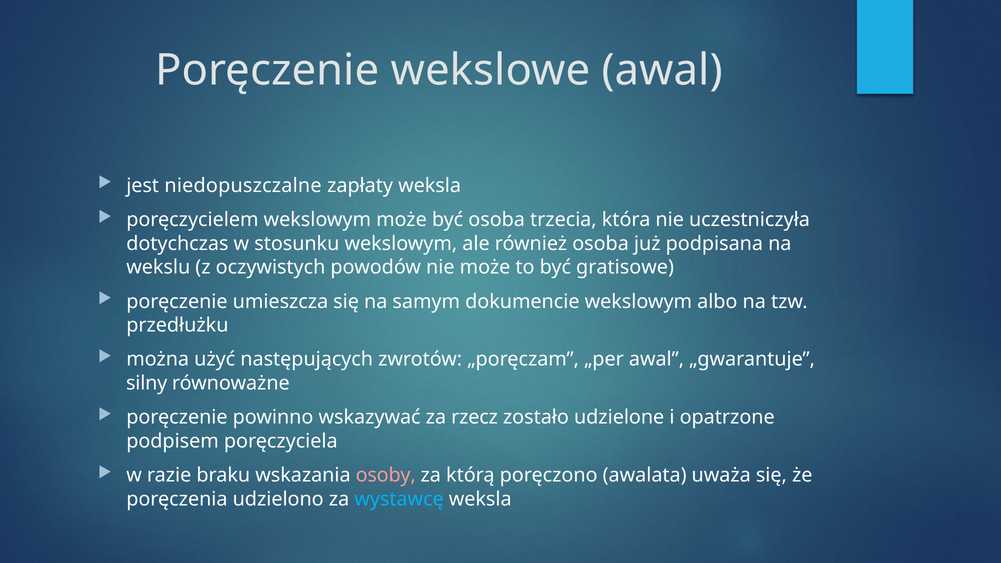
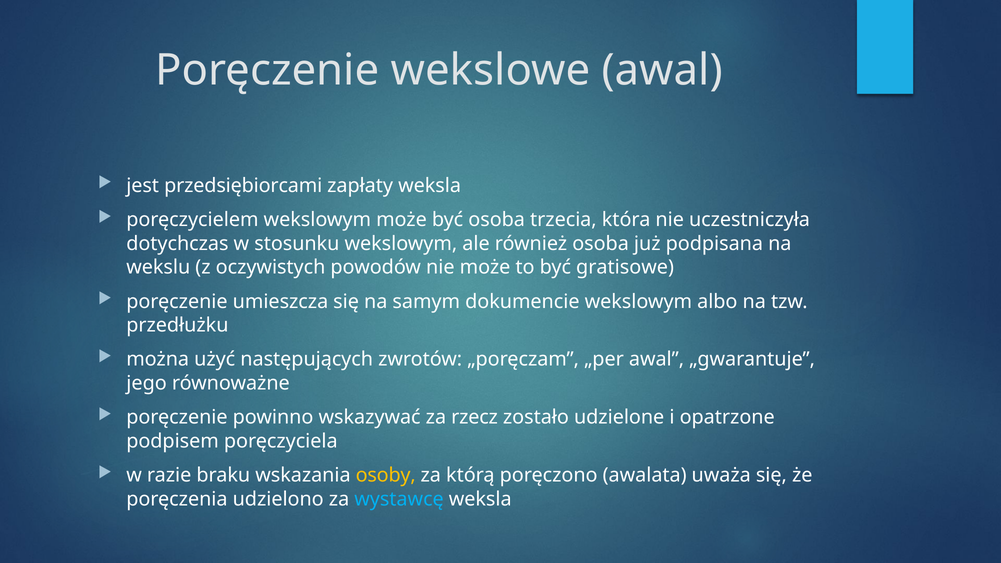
niedopuszczalne: niedopuszczalne -> przedsiębiorcami (243, 186)
silny: silny -> jego (147, 383)
osoby colour: pink -> yellow (386, 475)
